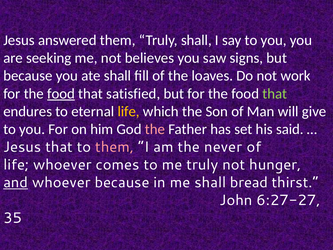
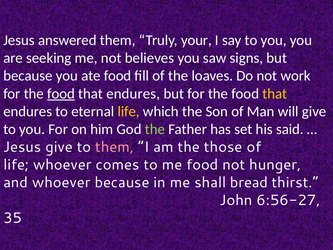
Truly shall: shall -> your (196, 40)
ate shall: shall -> food (118, 76)
satisfied: satisfied -> endures (133, 94)
that colour: light green -> yellow (275, 94)
the colour: pink -> light green (155, 129)
Jesus that: that -> give (59, 147)
never: never -> those (223, 147)
me truly: truly -> food (202, 165)
and underline: present -> none (16, 182)
6:27-27: 6:27-27 -> 6:56-27 (288, 200)
